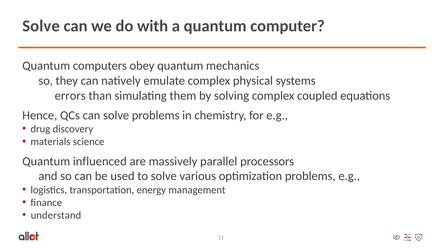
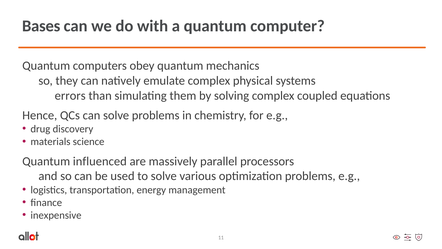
Solve: Solve -> Bases (41, 26)
understand: understand -> inexpensive (56, 215)
